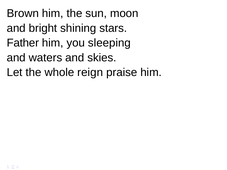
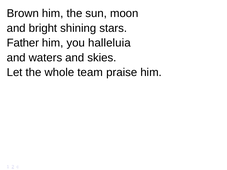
sleeping: sleeping -> halleluia (109, 43)
reign: reign -> team (90, 72)
